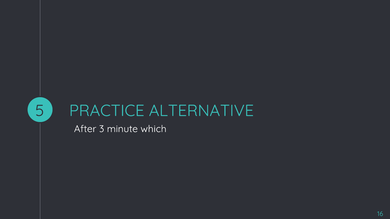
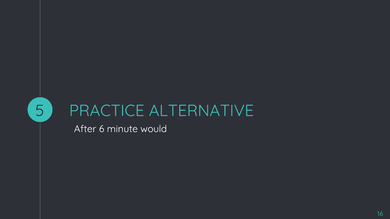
3: 3 -> 6 (102, 129)
which: which -> would (154, 129)
